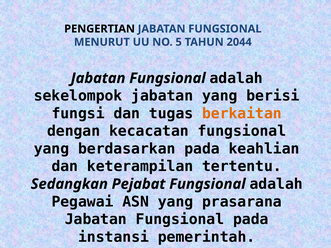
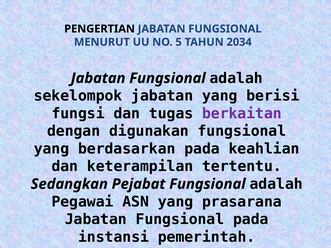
2044: 2044 -> 2034 (239, 42)
berkaitan colour: orange -> purple (242, 114)
kecacatan: kecacatan -> digunakan (149, 131)
